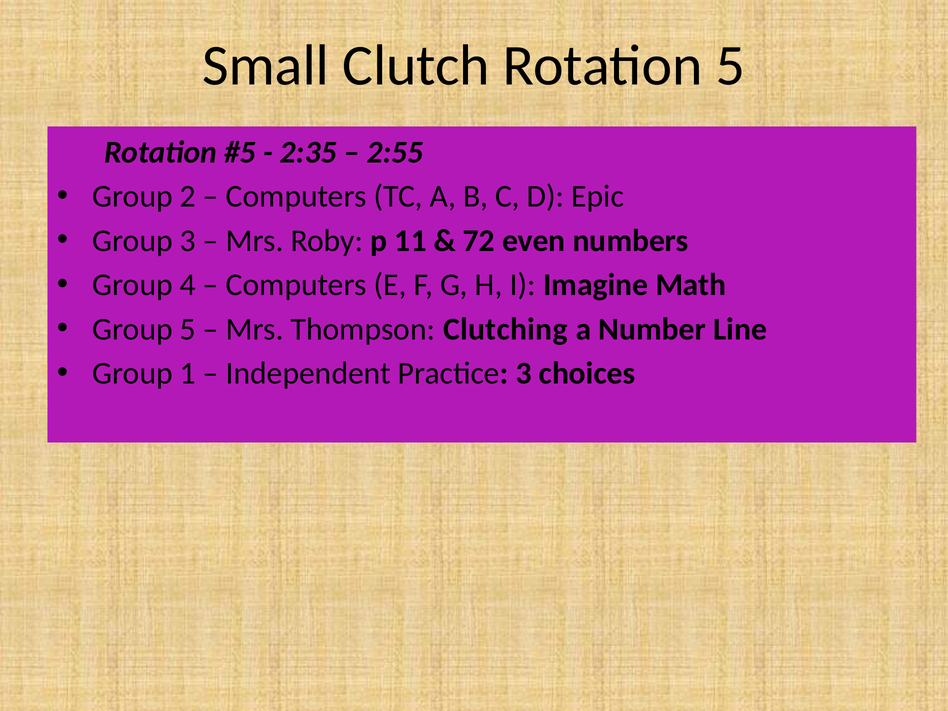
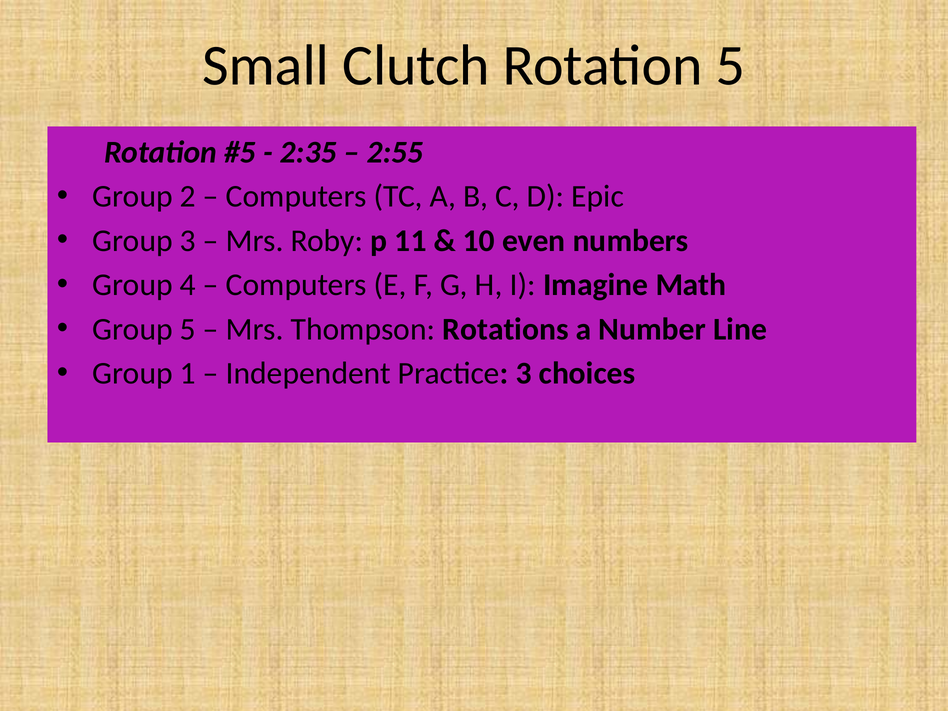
72: 72 -> 10 (479, 241)
Clutching: Clutching -> Rotations (506, 329)
